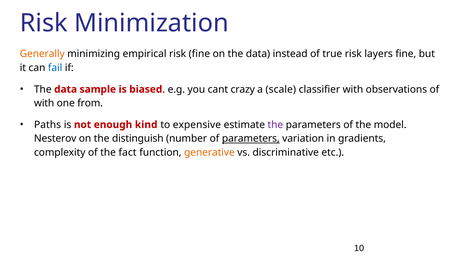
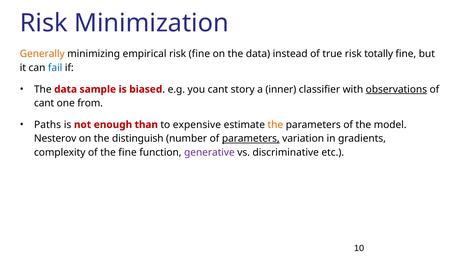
layers: layers -> totally (379, 54)
crazy: crazy -> story (243, 89)
scale: scale -> inner (281, 89)
observations underline: none -> present (396, 89)
with: with -> cant (44, 103)
kind: kind -> than (146, 124)
the colour: purple -> orange (275, 124)
the fact: fact -> fine (128, 152)
generative colour: orange -> purple (209, 152)
